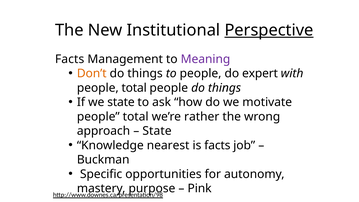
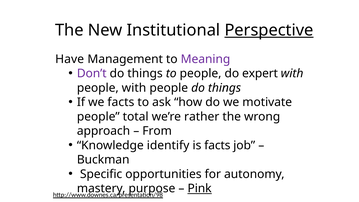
Facts: Facts -> Have (70, 59)
Don’t colour: orange -> purple (92, 73)
total: total -> with (134, 88)
we state: state -> facts (121, 102)
State: State -> From (157, 131)
nearest: nearest -> identify (168, 145)
Pink underline: none -> present (200, 188)
